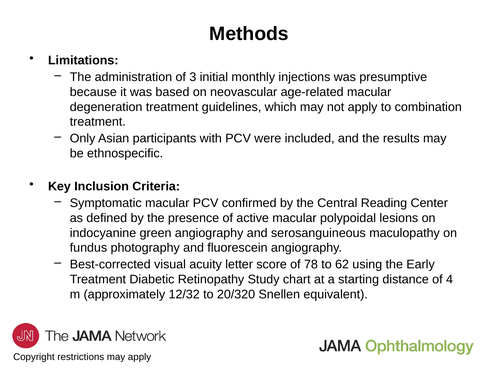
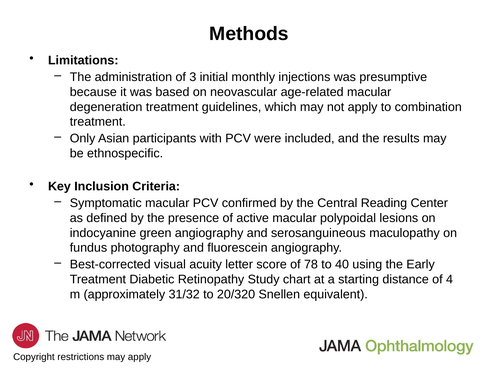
62: 62 -> 40 (342, 265)
12/32: 12/32 -> 31/32 (184, 295)
